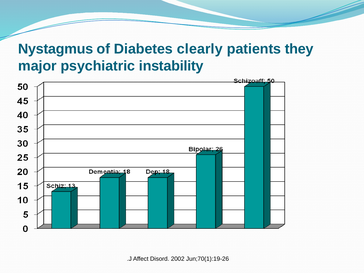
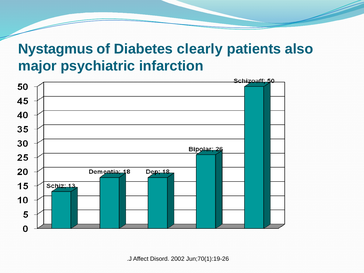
they: they -> also (299, 49)
instability: instability -> infarction (171, 66)
